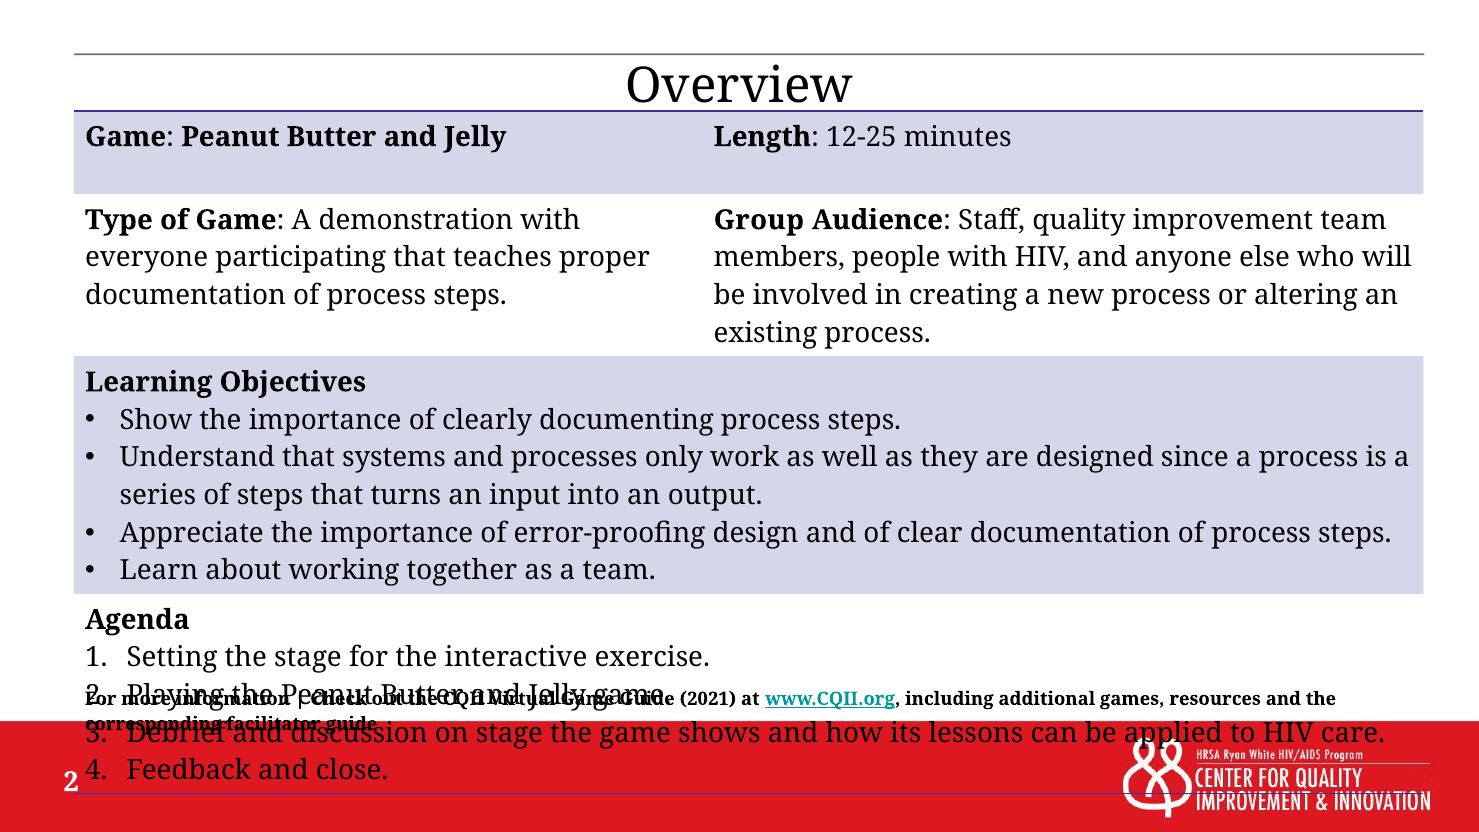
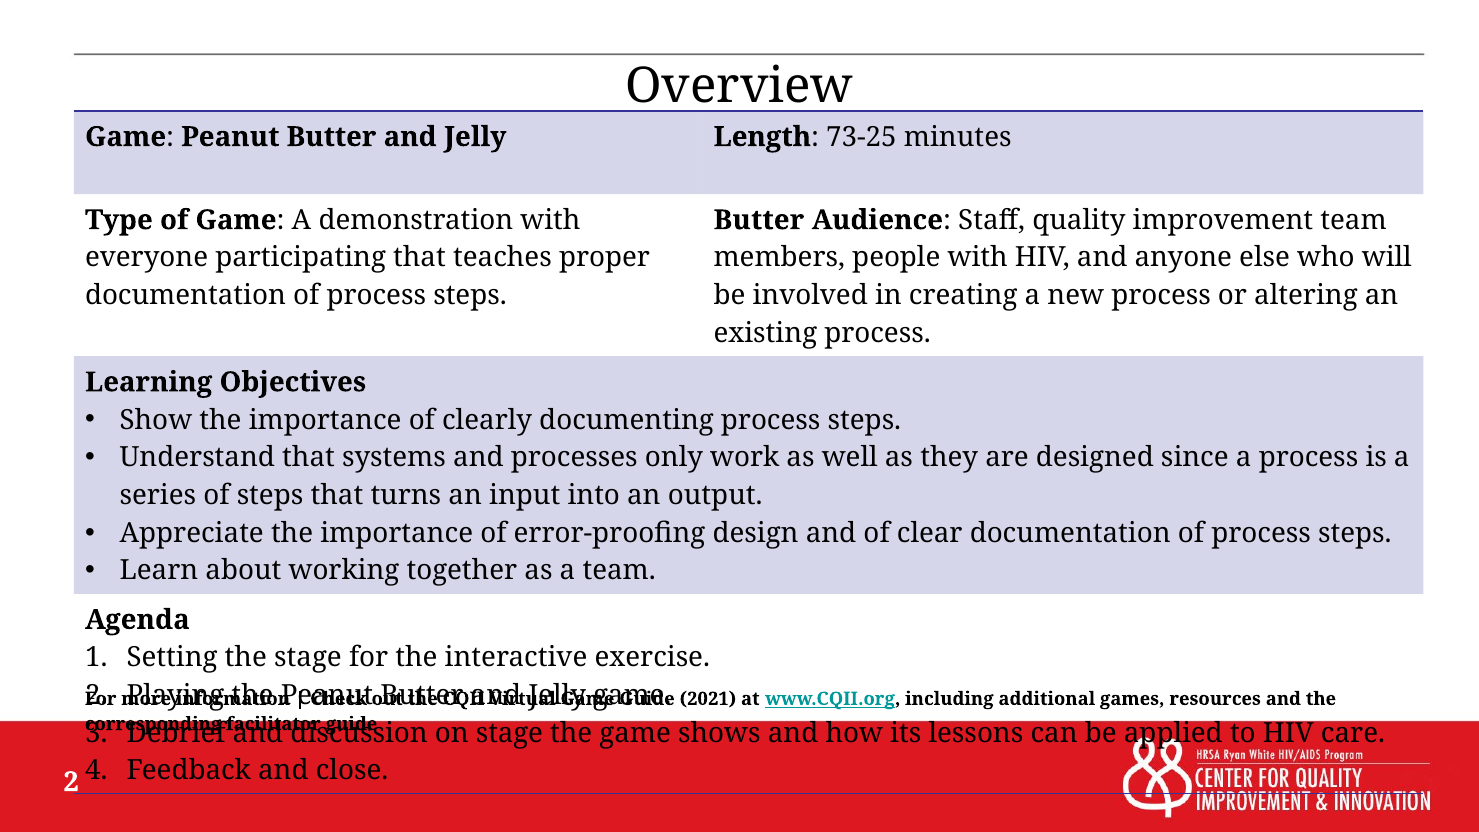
12-25: 12-25 -> 73-25 (861, 137)
Group: Group -> Butter (759, 220)
